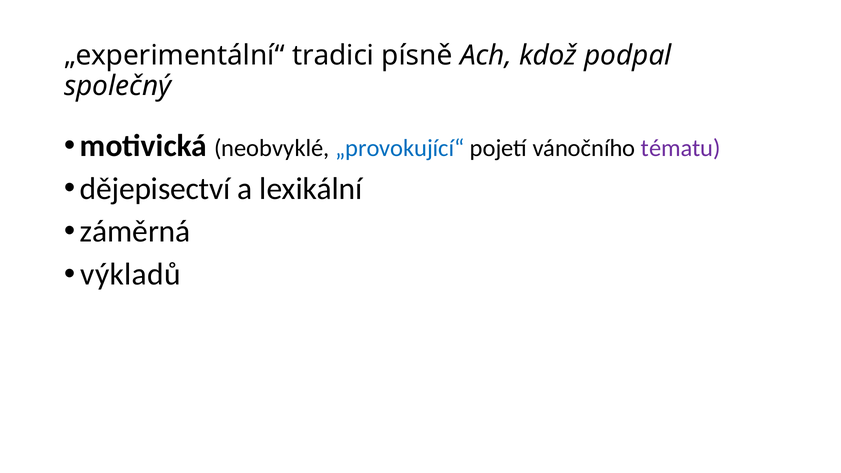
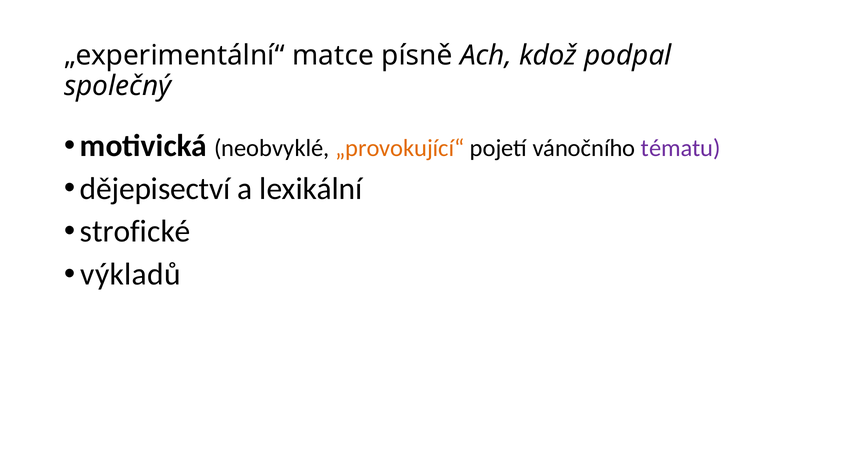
tradici: tradici -> matce (333, 56)
„provokující“ colour: blue -> orange (400, 148)
záměrná: záměrná -> strofické (135, 232)
